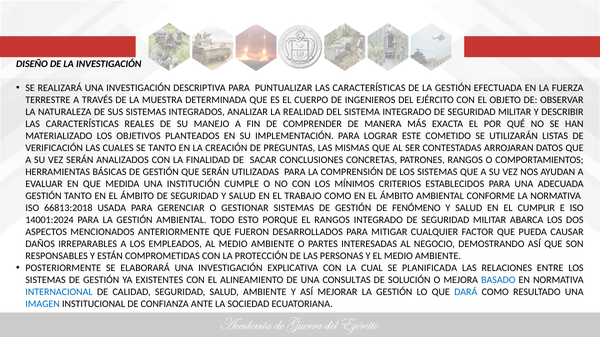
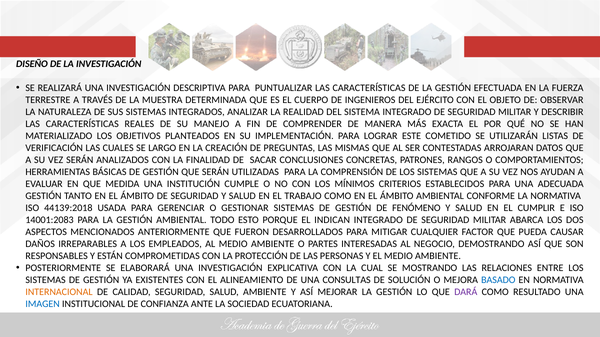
SE TANTO: TANTO -> LARGO (162, 148)
66813:2018: 66813:2018 -> 44139:2018 (68, 208)
14001:2024: 14001:2024 -> 14001:2083 (50, 220)
EL RANGOS: RANGOS -> INDICAN (332, 220)
PLANIFICADA: PLANIFICADA -> MOSTRANDO (430, 268)
INTERNACIONAL colour: blue -> orange (59, 292)
DARÁ colour: blue -> purple (466, 292)
